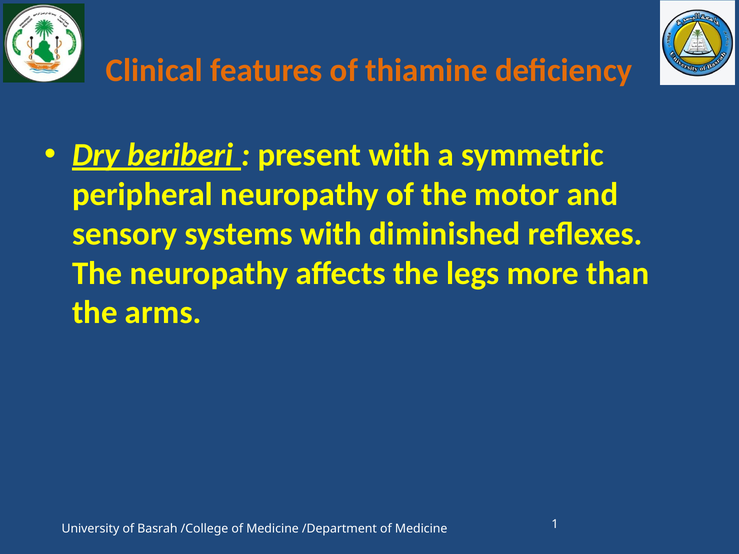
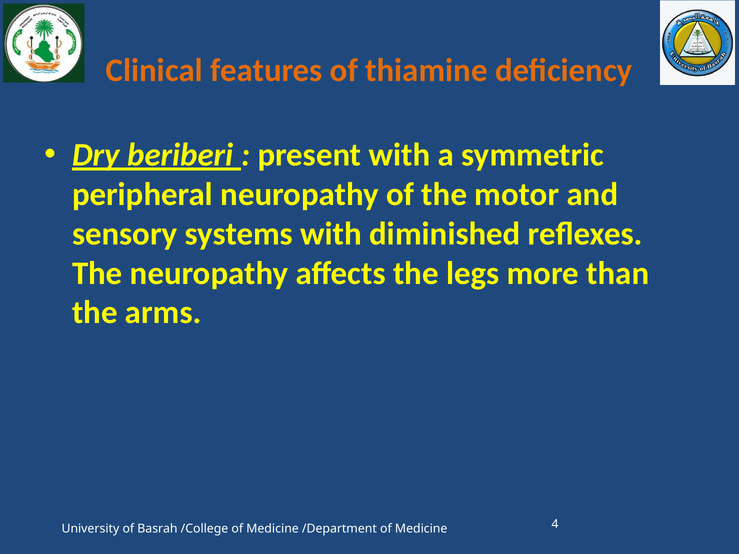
1: 1 -> 4 (555, 524)
